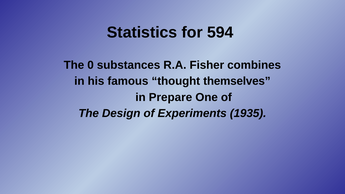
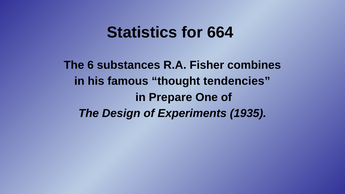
594: 594 -> 664 (220, 32)
0: 0 -> 6 (91, 65)
themselves: themselves -> tendencies (237, 81)
